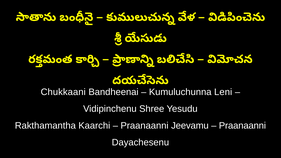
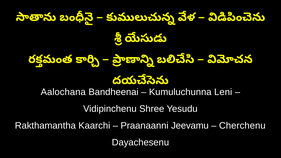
Chukkaani: Chukkaani -> Aalochana (63, 92)
Praanaanni: Praanaanni -> Cherchenu (242, 126)
